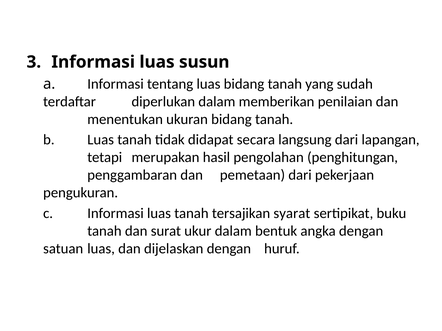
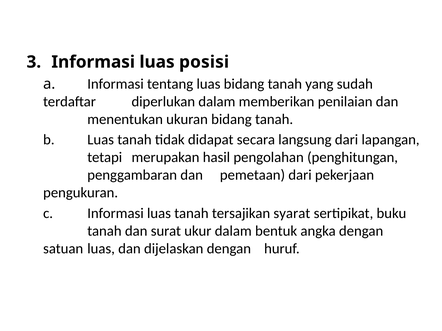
susun: susun -> posisi (204, 62)
